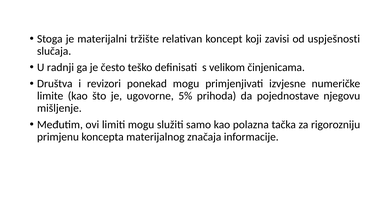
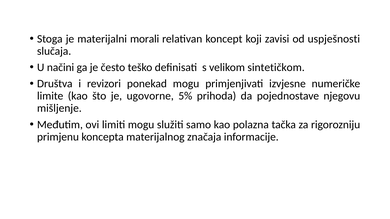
tržište: tržište -> morali (145, 39)
radnji: radnji -> načini (61, 67)
činjenicama: činjenicama -> sintetičkom (276, 67)
